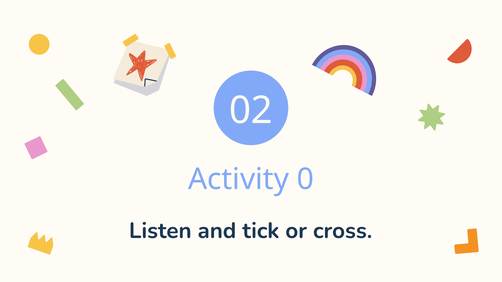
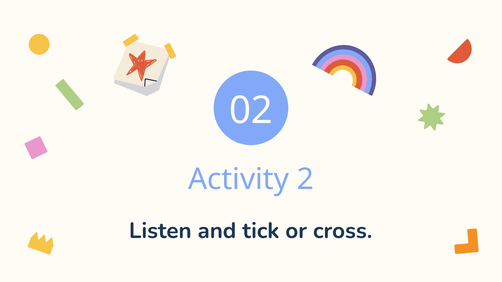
0: 0 -> 2 (305, 180)
